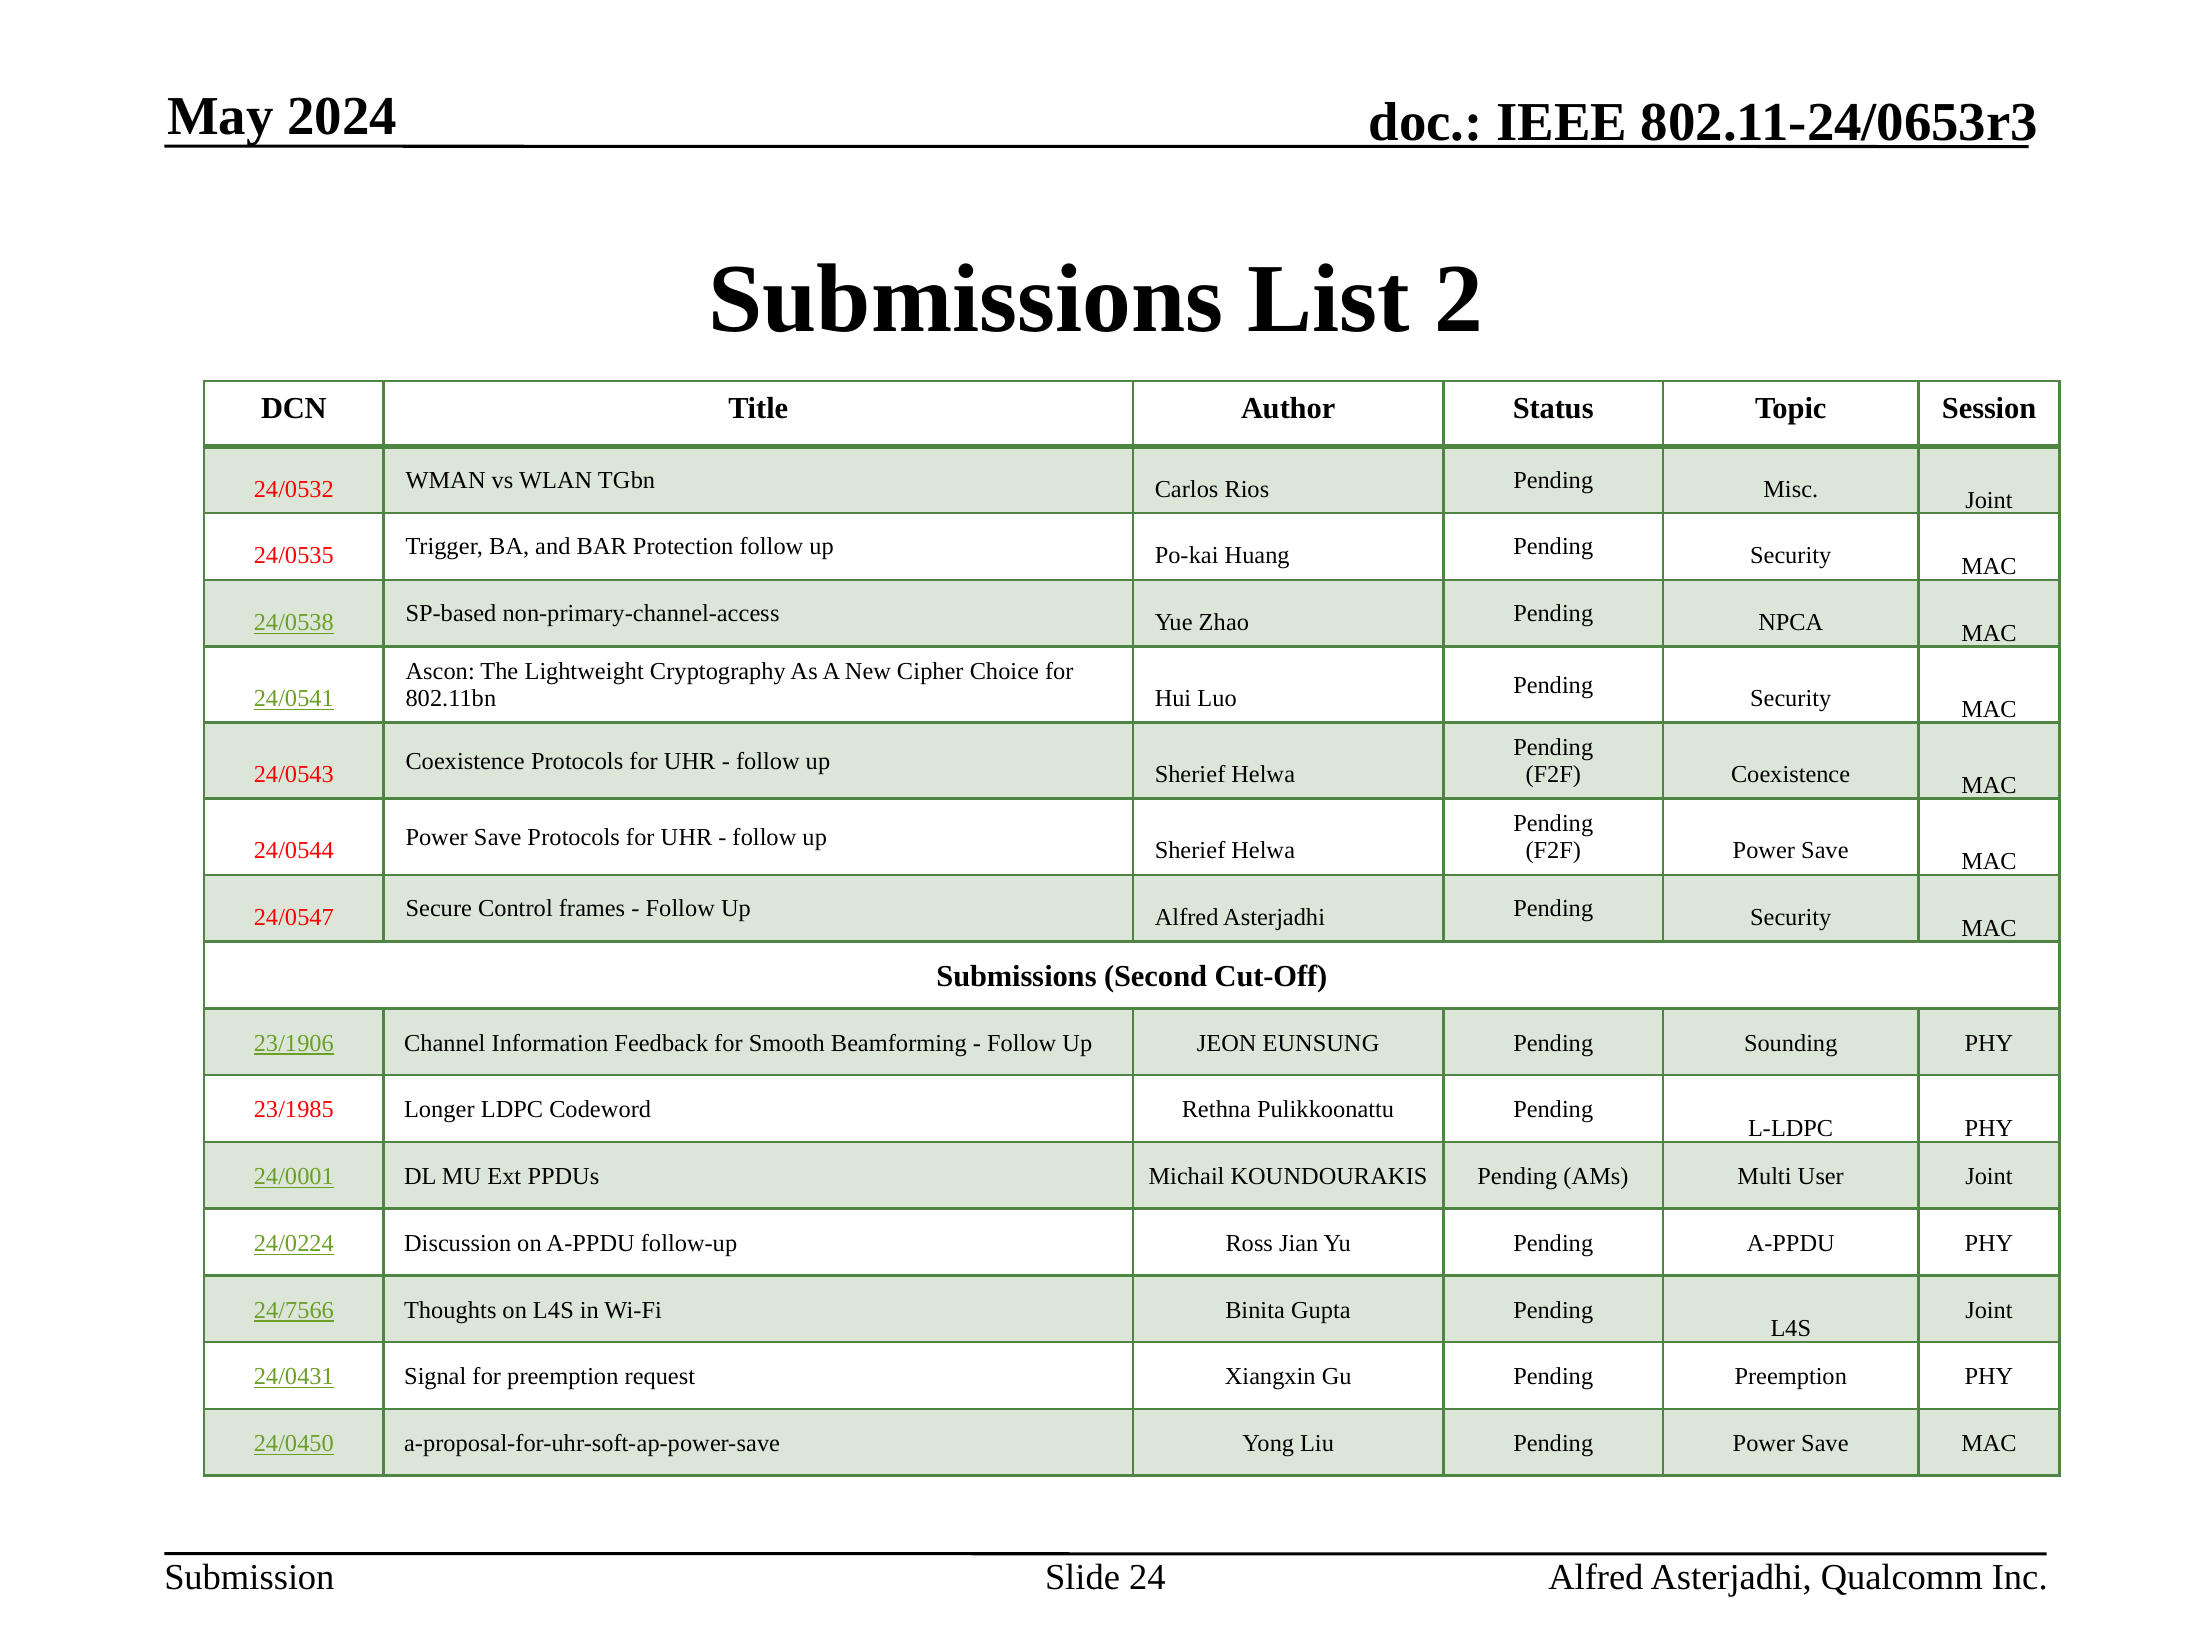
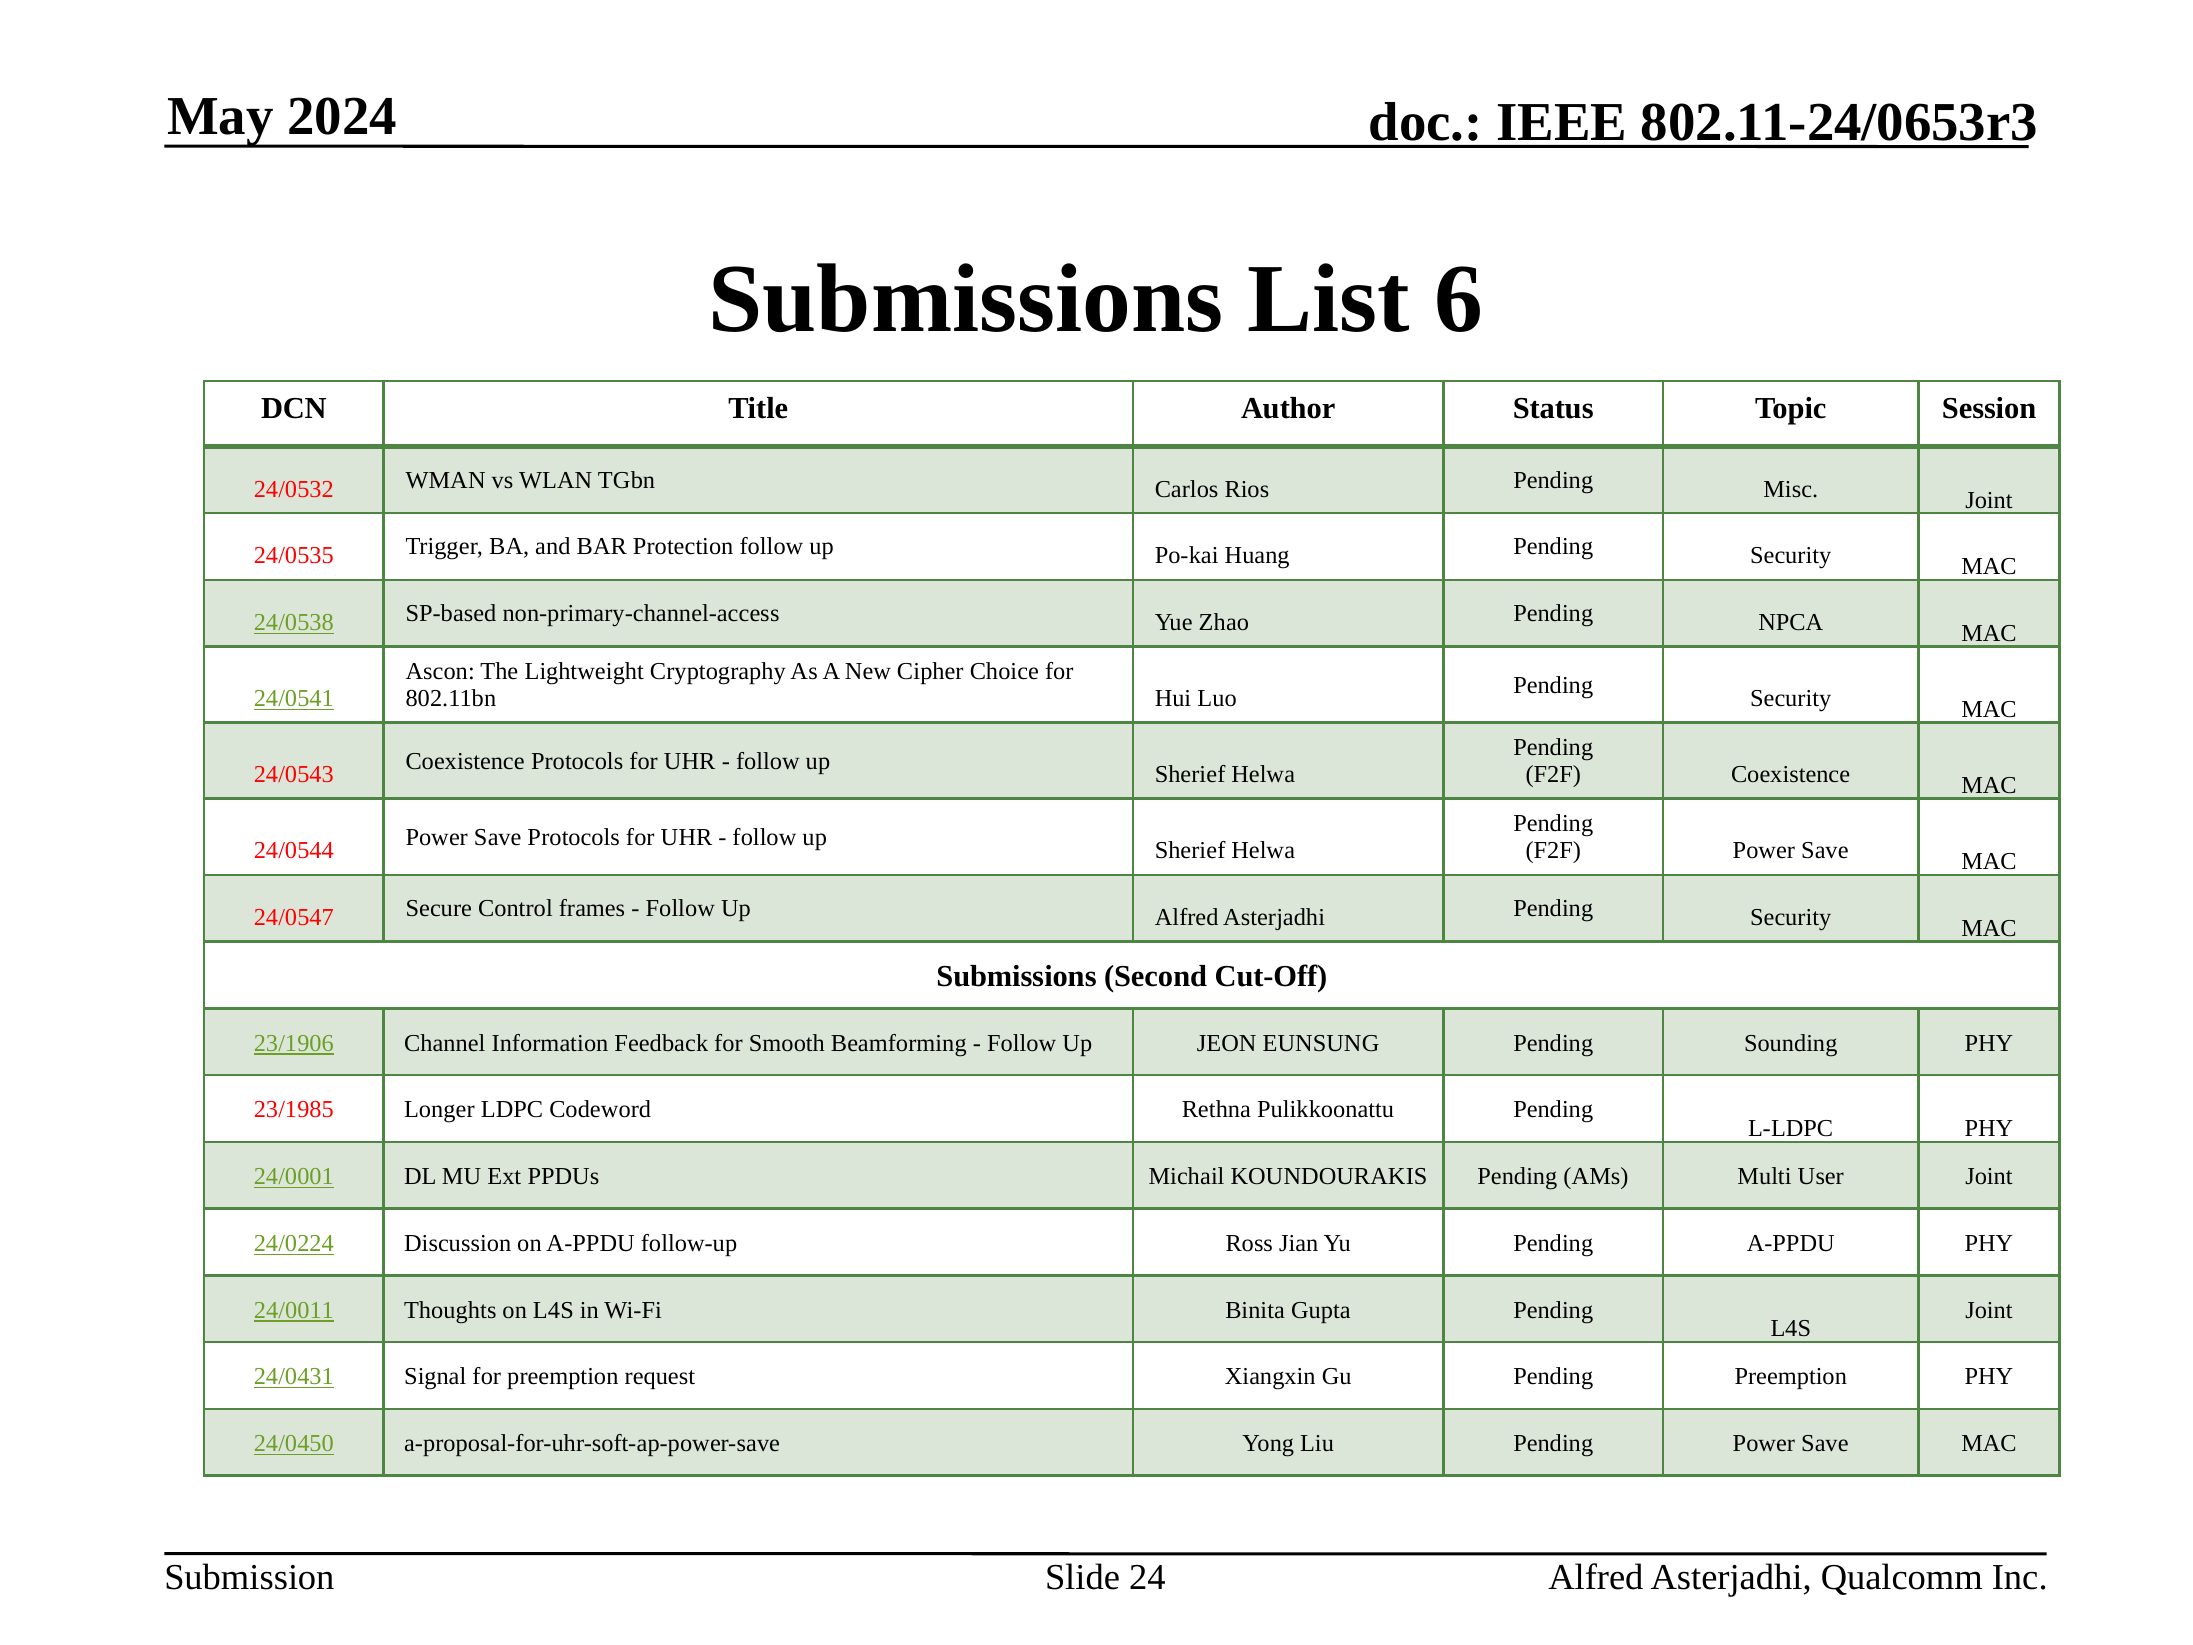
2: 2 -> 6 (1459, 299)
24/7566: 24/7566 -> 24/0011 (294, 1310)
